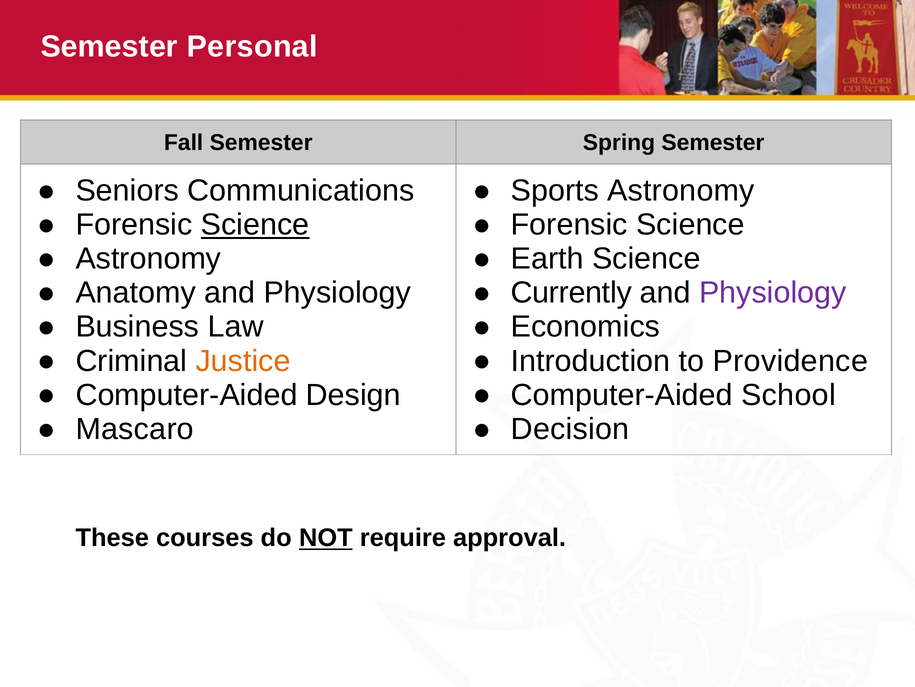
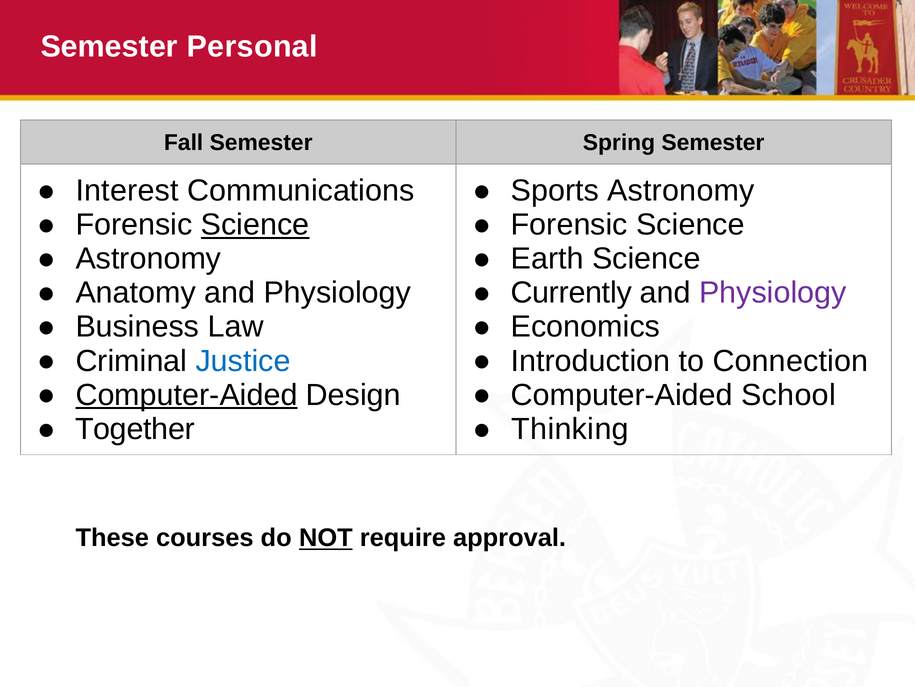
Seniors: Seniors -> Interest (127, 191)
Justice colour: orange -> blue (243, 361)
Providence: Providence -> Connection (790, 361)
Computer-Aided underline: none -> present (187, 395)
Mascaro: Mascaro -> Together (135, 429)
Decision: Decision -> Thinking (570, 429)
